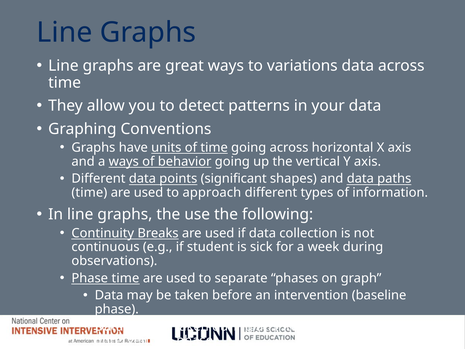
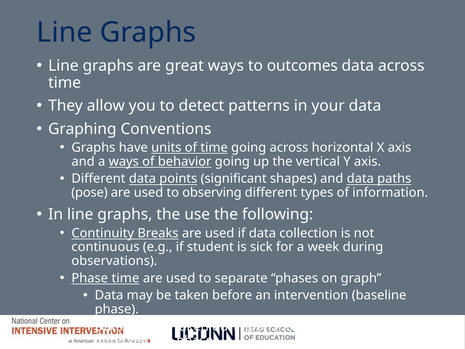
variations: variations -> outcomes (302, 66)
time: time -> pose (90, 193)
approach: approach -> observing (212, 193)
